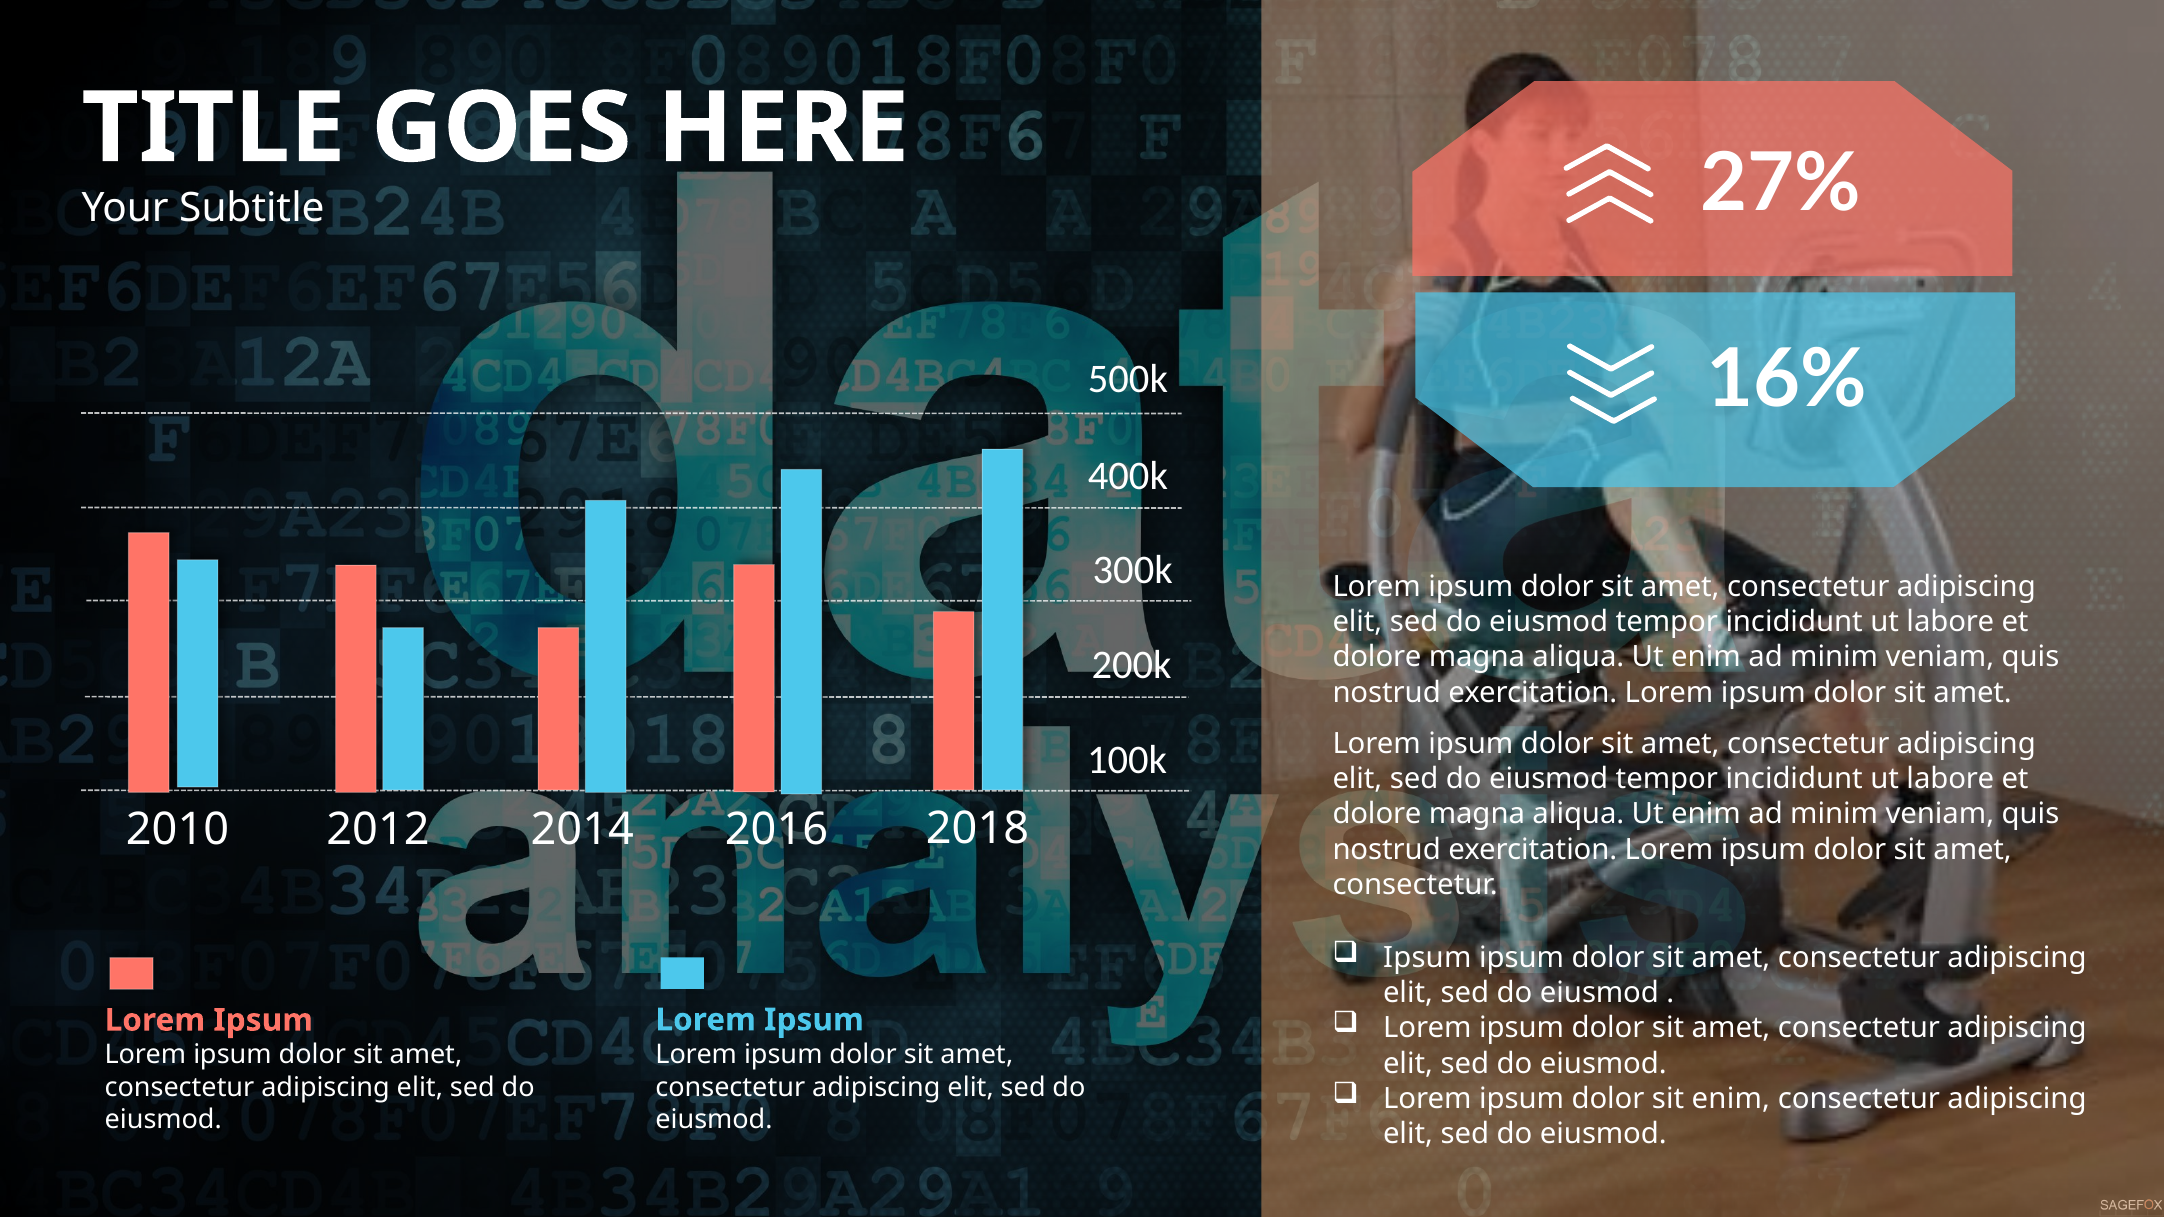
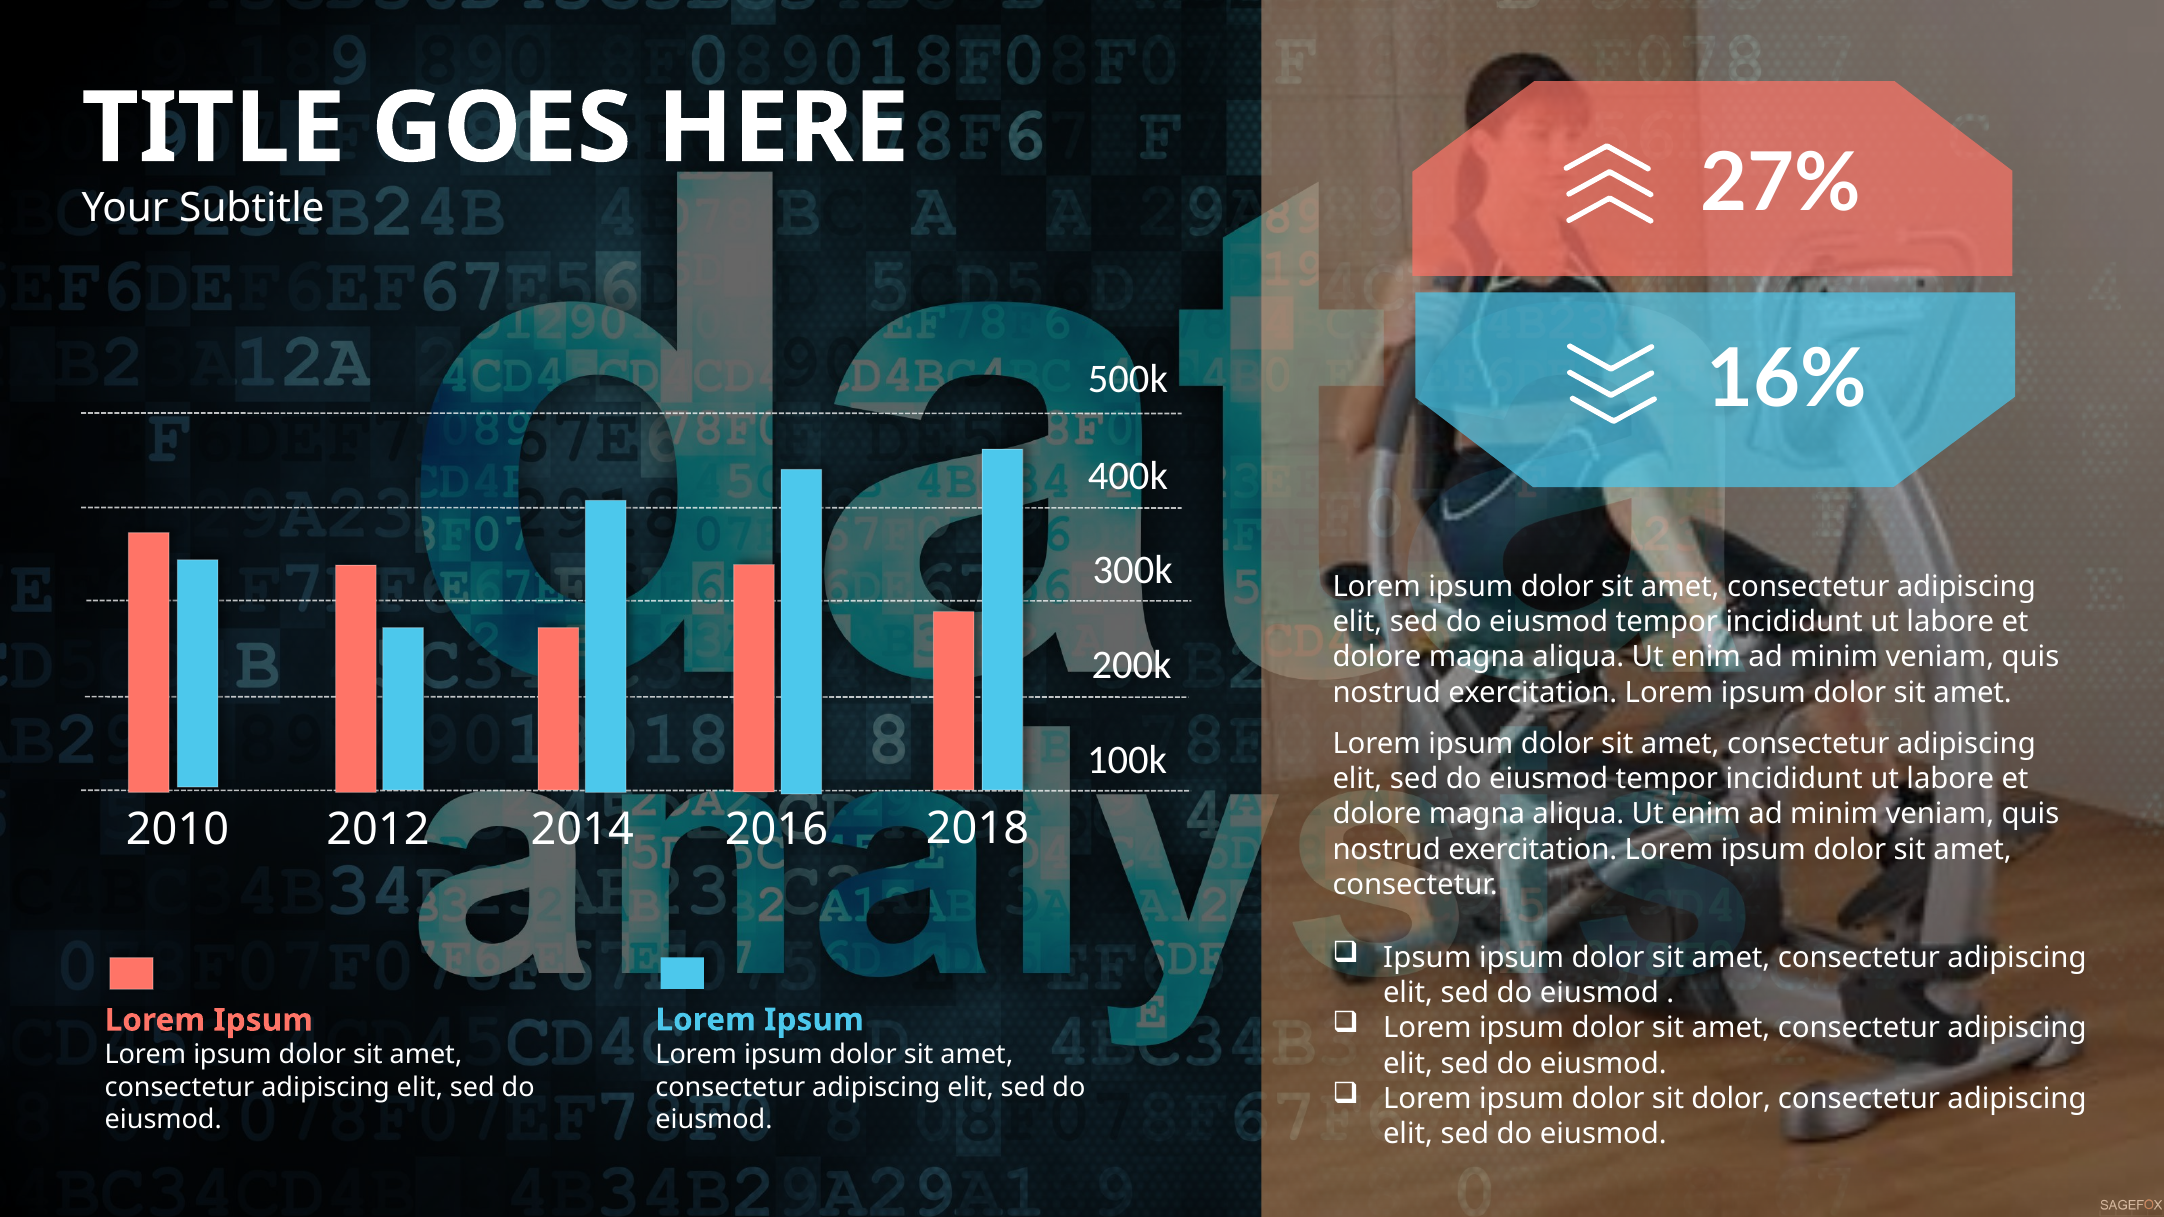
sit enim: enim -> dolor (1731, 1099)
